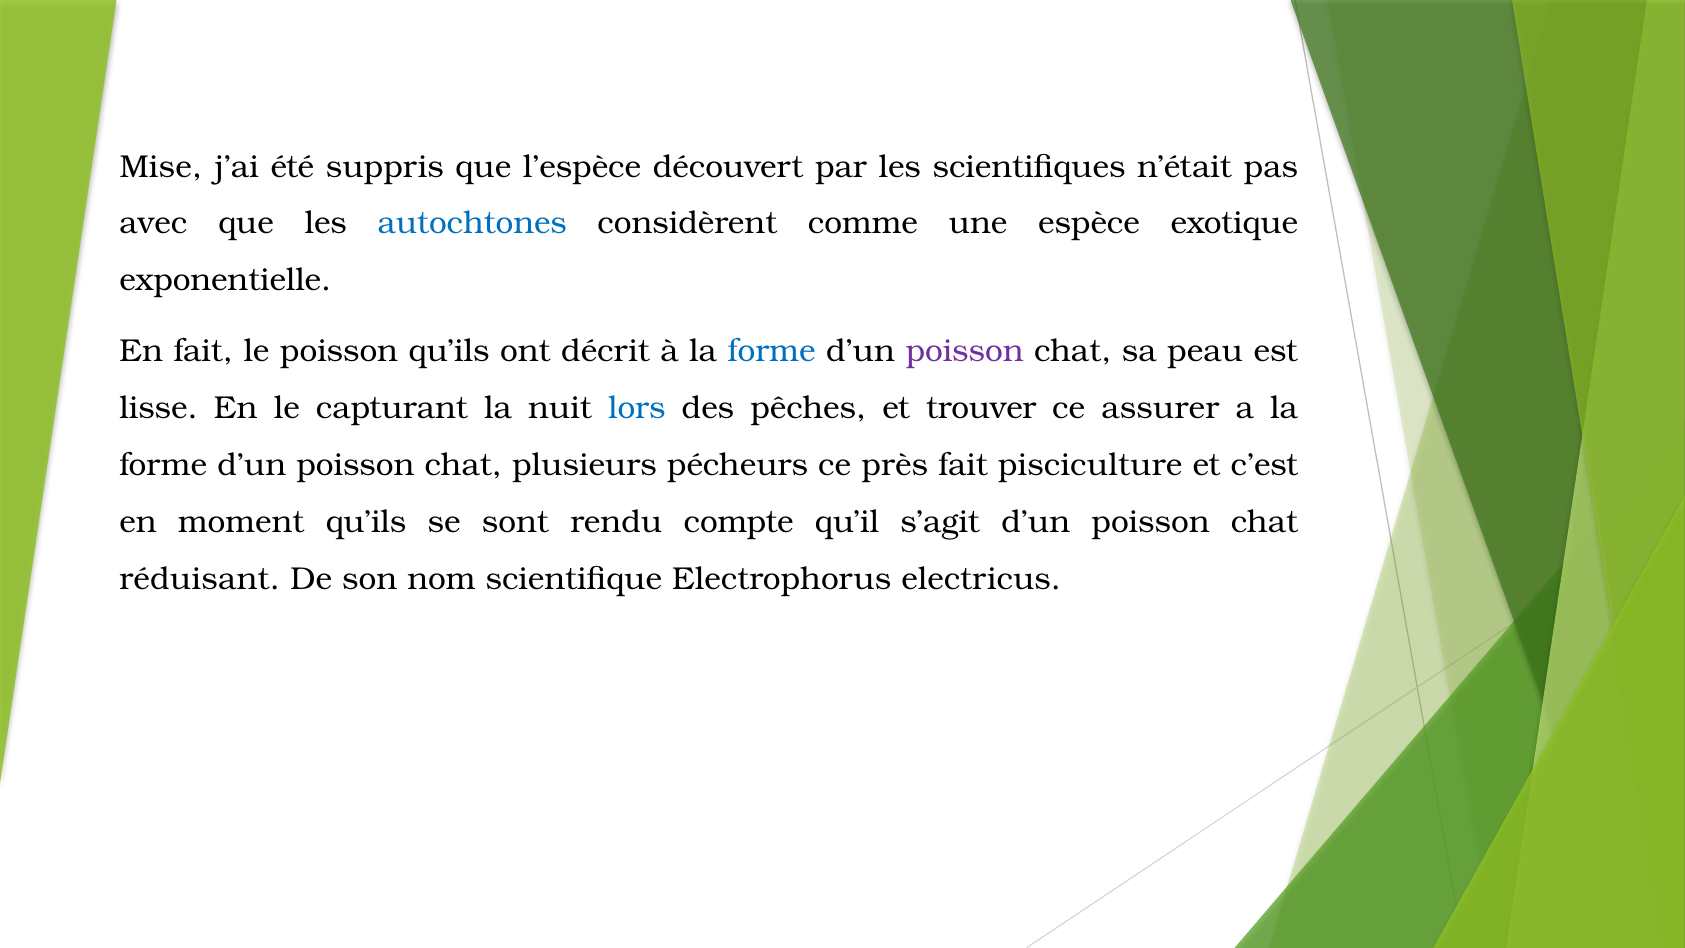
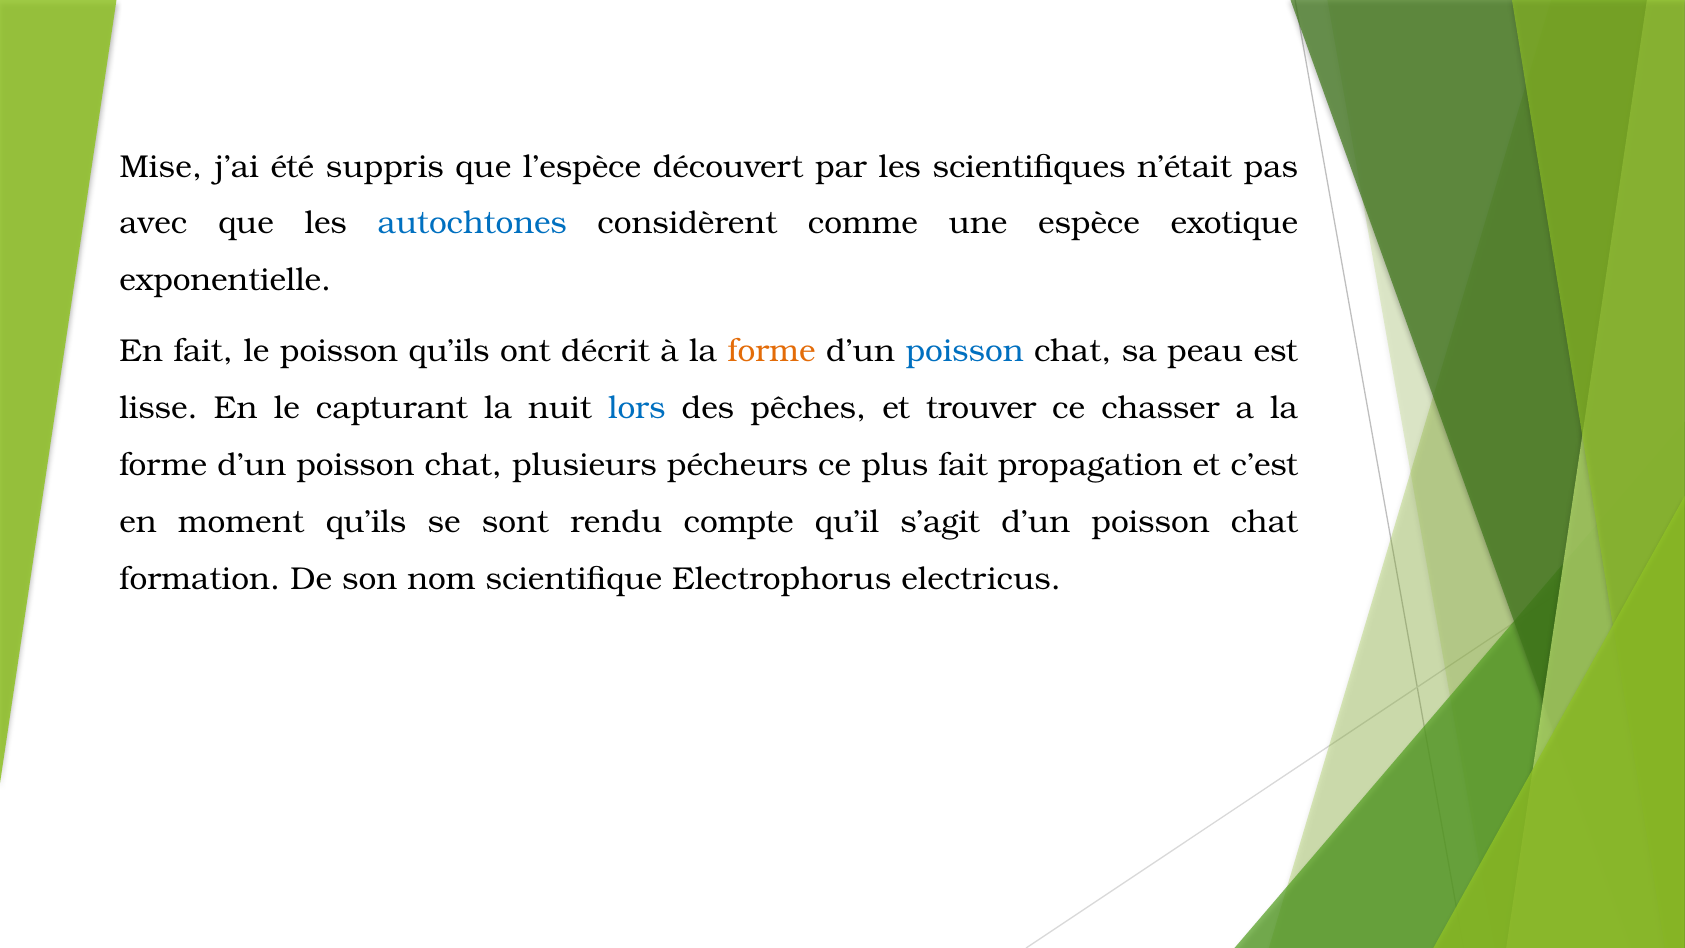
forme colour: blue -> orange (772, 351)
poisson colour: purple -> blue (965, 351)
assurer: assurer -> chasser (1160, 408)
près: près -> plus (895, 465)
pisciculture: pisciculture -> propagation (1090, 465)
réduisant: réduisant -> formation (200, 579)
